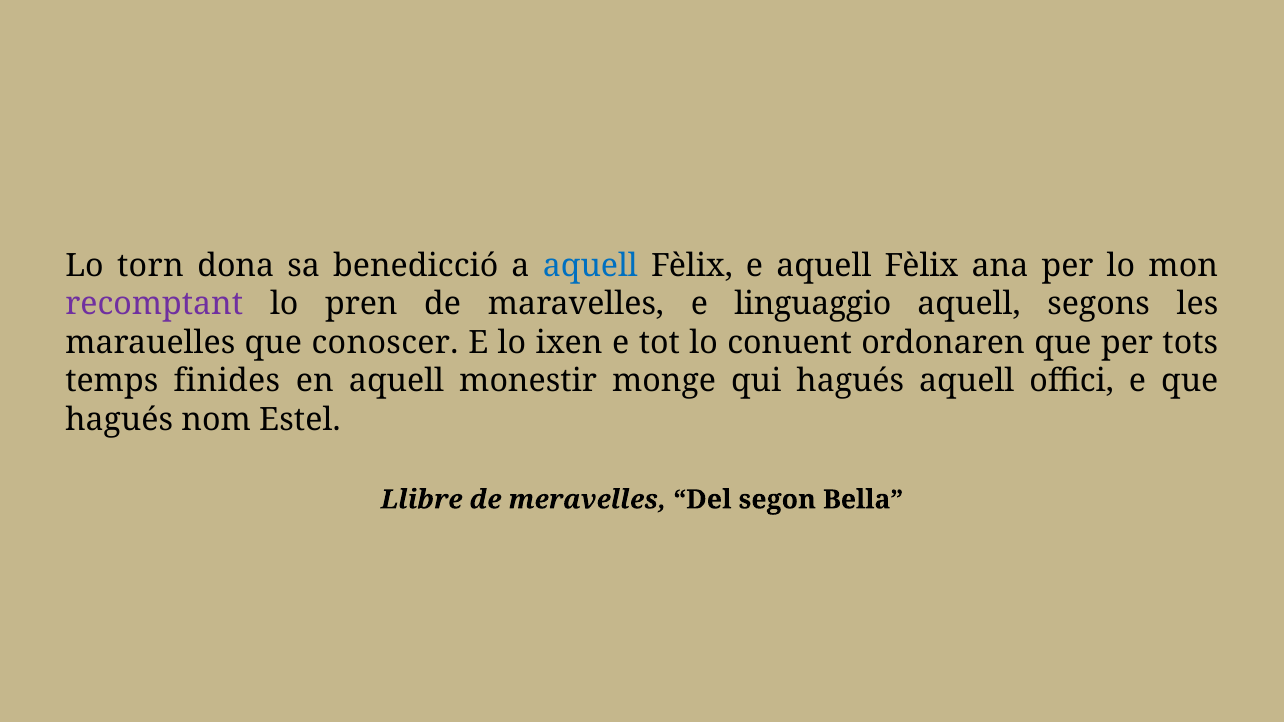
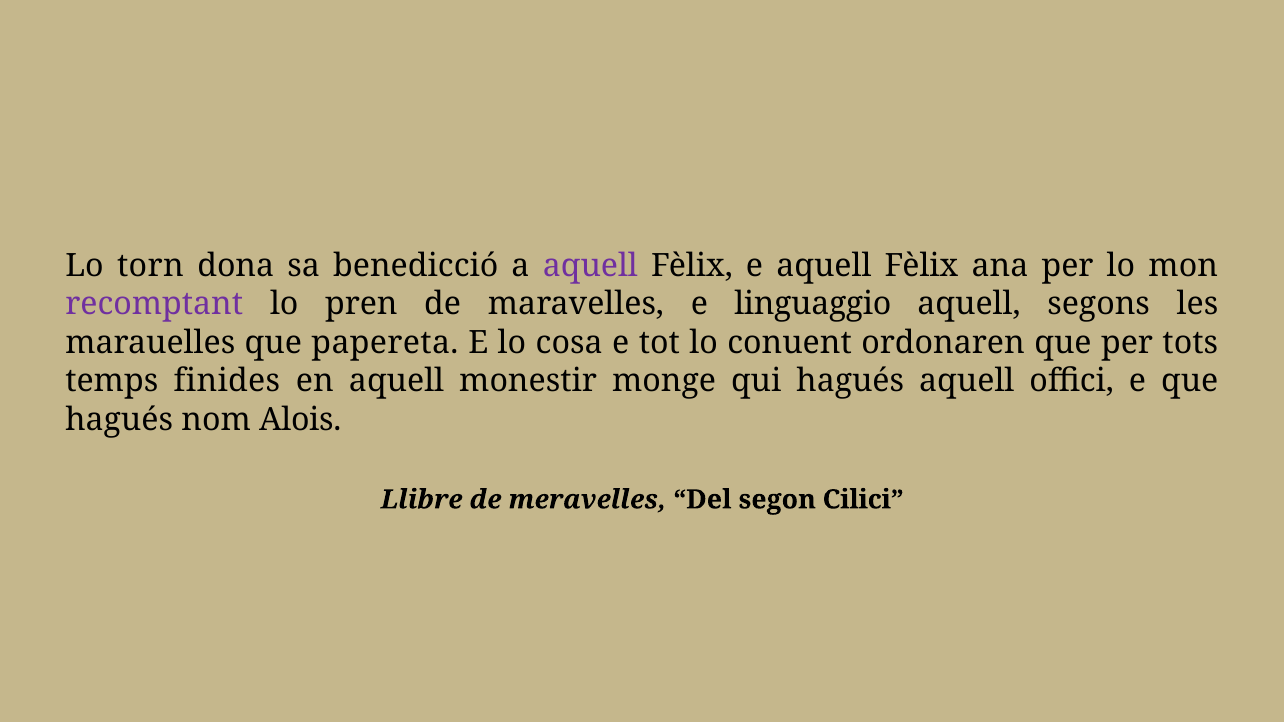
aquell colour: blue -> purple (590, 266)
conoscer: conoscer -> papereta (385, 343)
ixen: ixen -> cosa (569, 343)
Estel: Estel -> Alois (300, 420)
Bella: Bella -> Cilici (863, 500)
